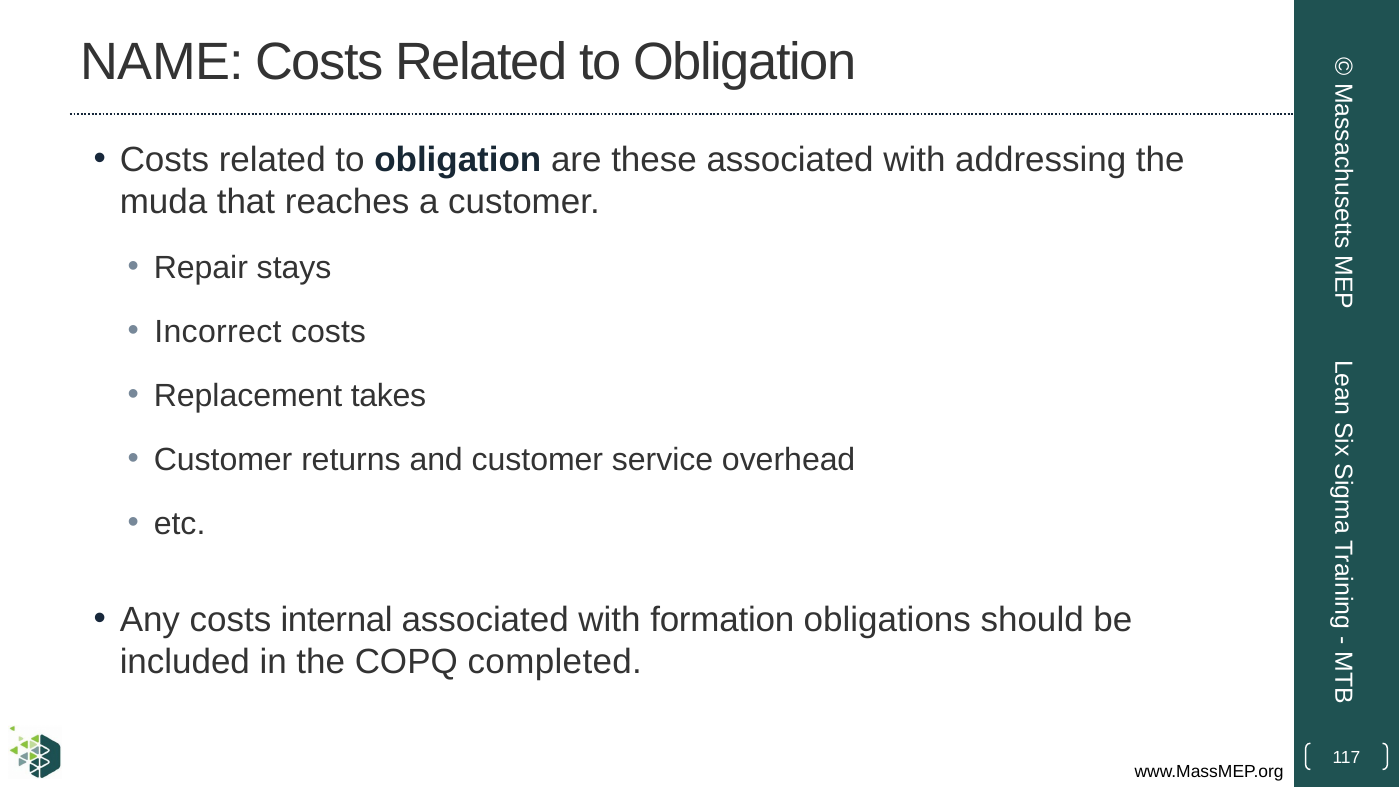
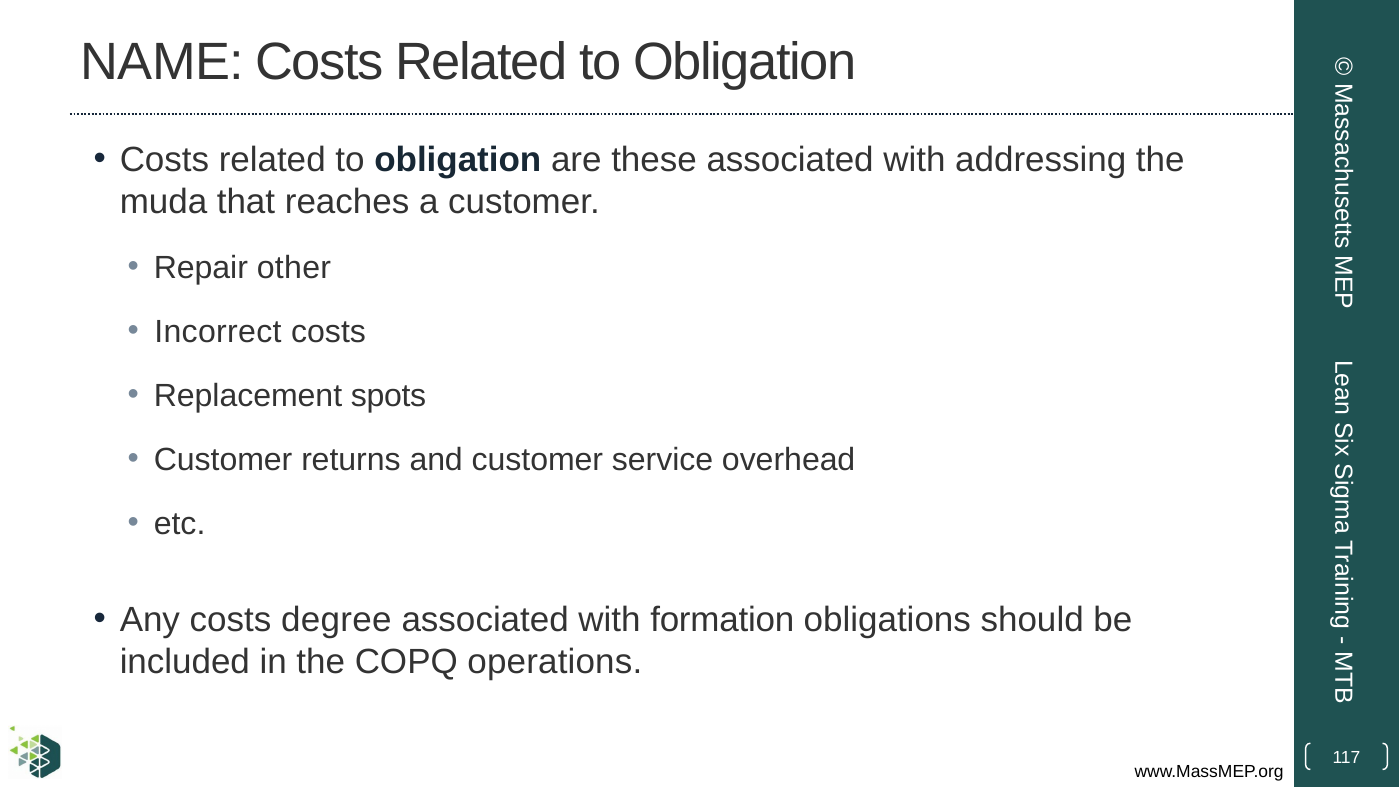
stays: stays -> other (294, 267)
takes: takes -> spots (388, 396)
internal: internal -> degree (336, 620)
completed: completed -> operations (555, 662)
